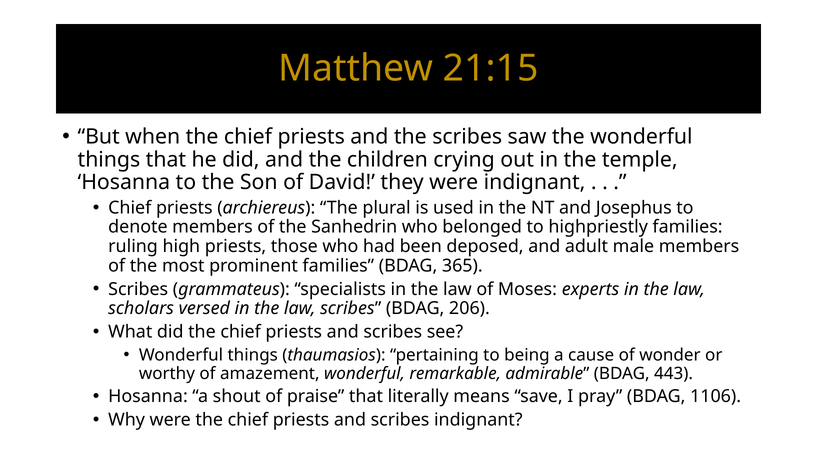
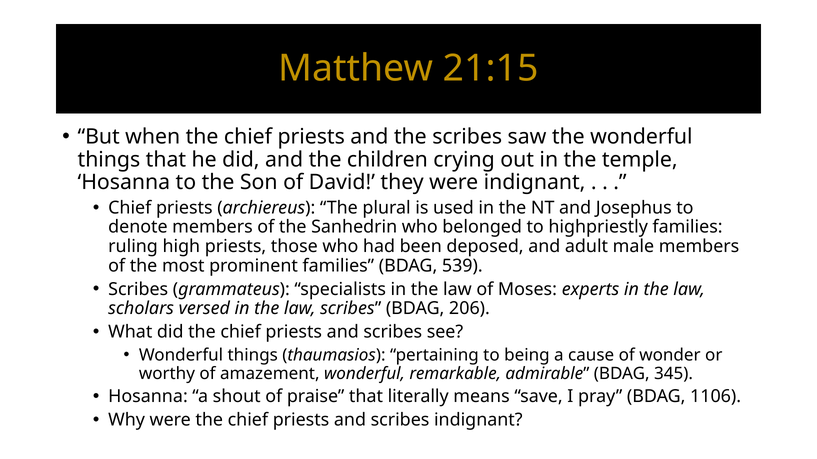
365: 365 -> 539 (462, 266)
443: 443 -> 345 (674, 374)
